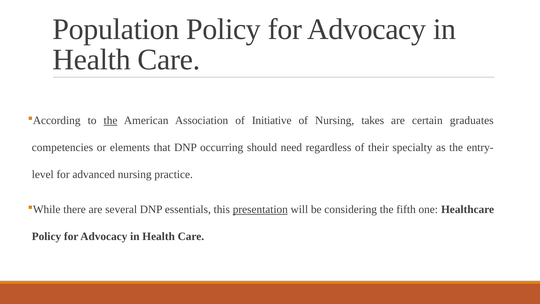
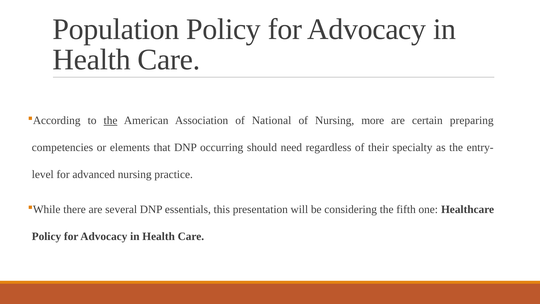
Initiative: Initiative -> National (272, 120)
takes: takes -> more (373, 120)
graduates: graduates -> preparing (472, 120)
presentation underline: present -> none (260, 209)
